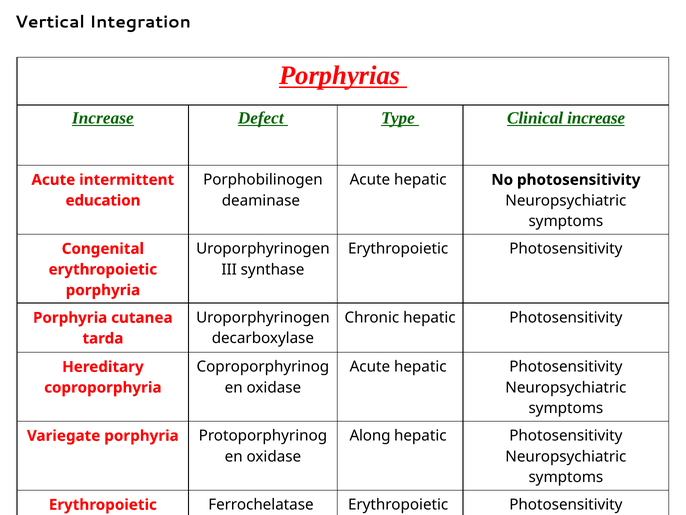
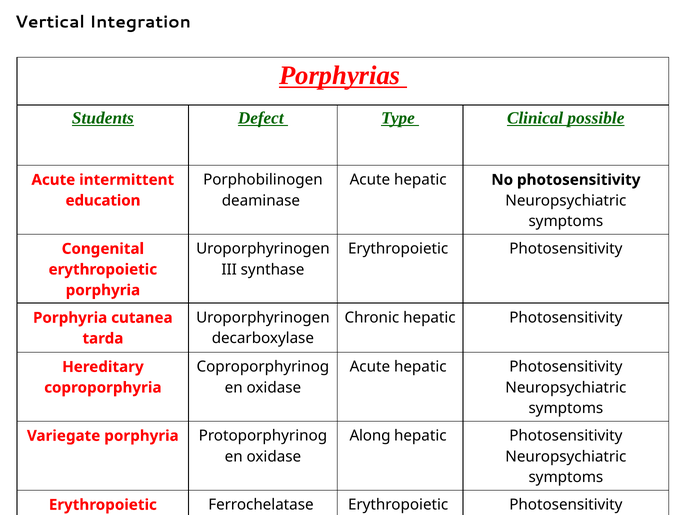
Increase: Increase -> Students (103, 118)
Clinical increase: increase -> possible (596, 118)
